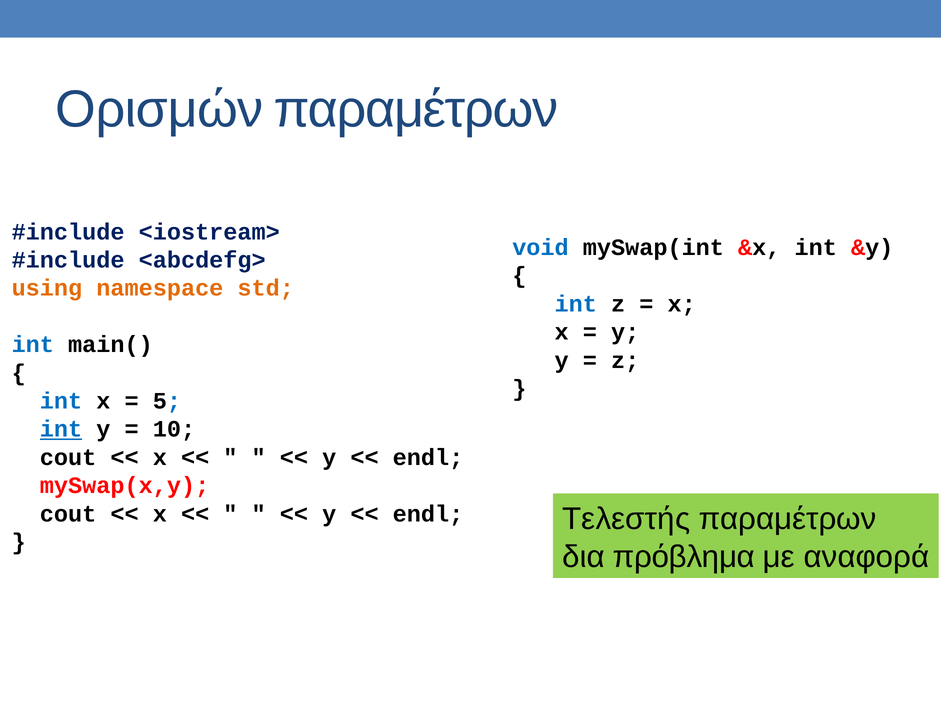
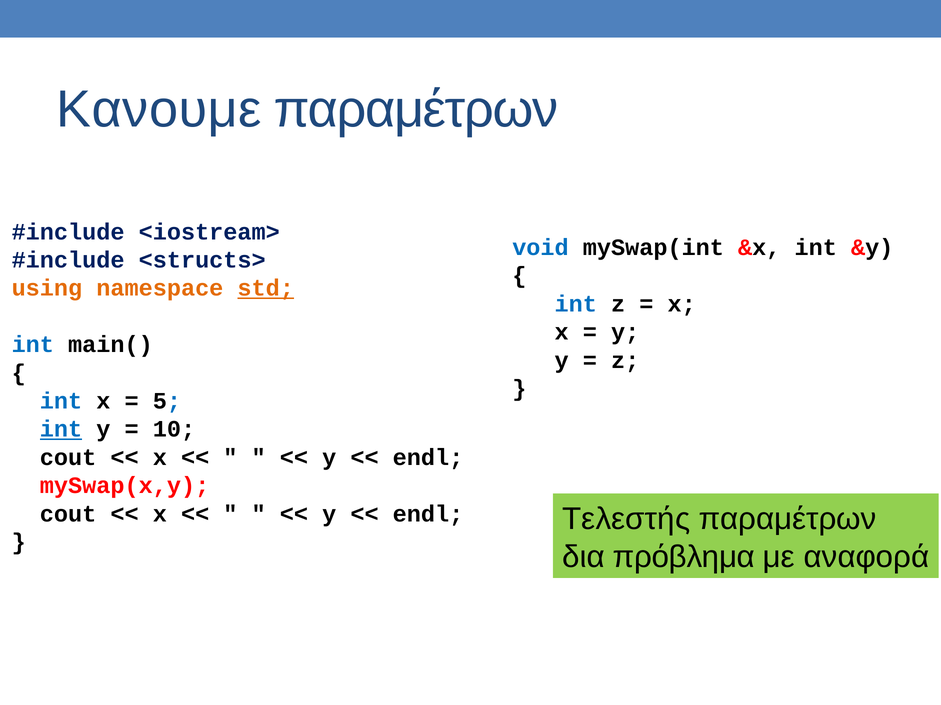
Ορισμών: Ορισμών -> Κανουμε (159, 110)
<abcdefg>: <abcdefg> -> <structs> (202, 260)
std underline: none -> present (266, 289)
